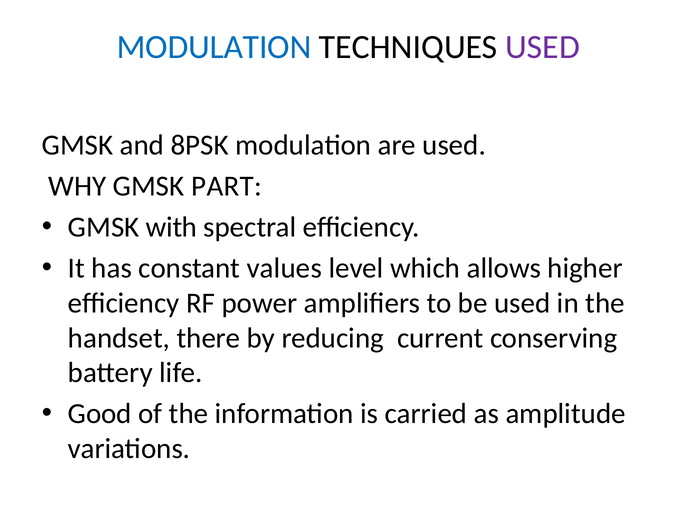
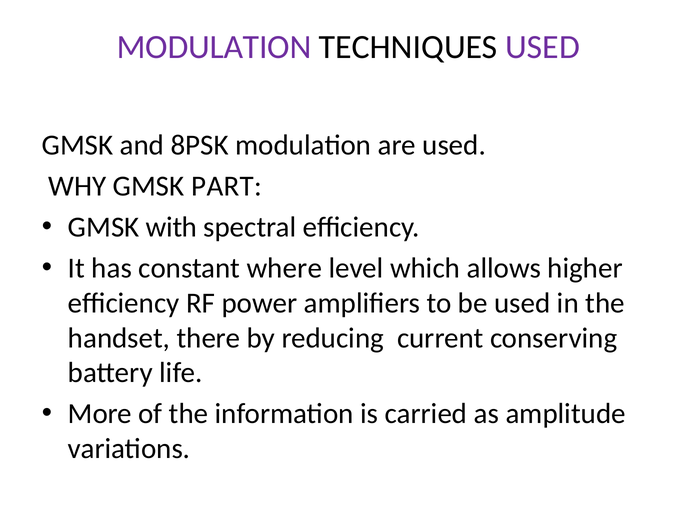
MODULATION colour: blue -> purple (214, 47)
values: values -> where (284, 268)
Good: Good -> More (100, 414)
